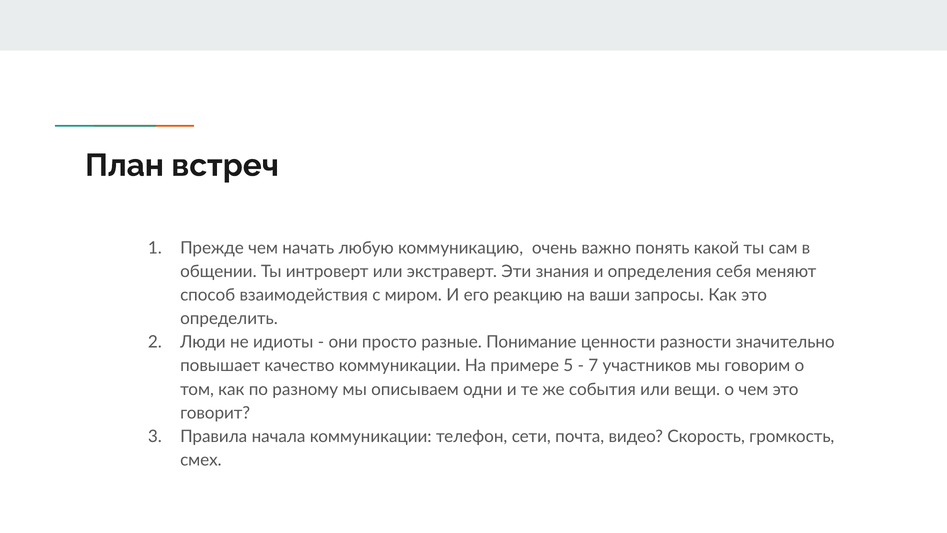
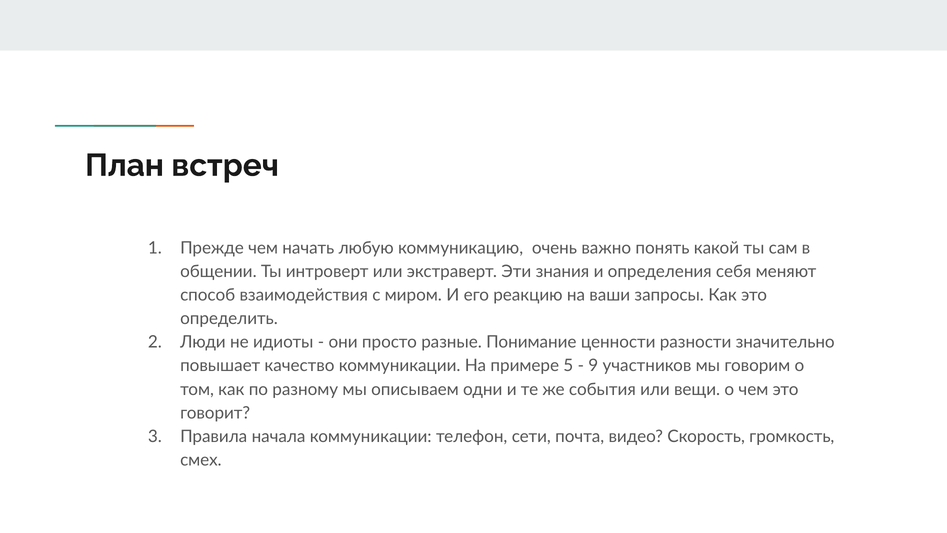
7: 7 -> 9 (593, 366)
